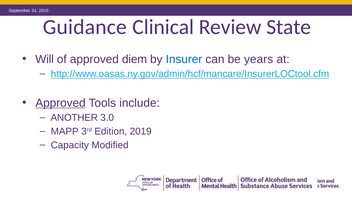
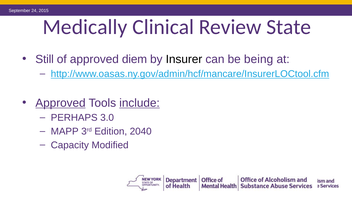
Guidance: Guidance -> Medically (85, 27)
Will: Will -> Still (45, 59)
Insurer colour: blue -> black (184, 59)
years: years -> being (259, 59)
include underline: none -> present (140, 103)
ANOTHER: ANOTHER -> PERHAPS (74, 118)
2019: 2019 -> 2040 (141, 131)
